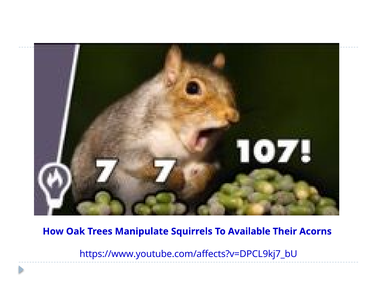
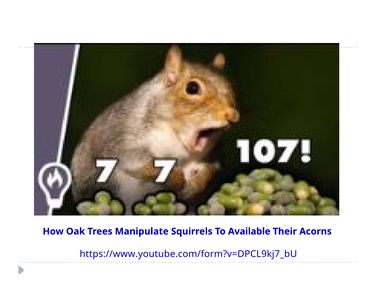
https://www.youtube.com/affects?v=DPCL9kj7_bU: https://www.youtube.com/affects?v=DPCL9kj7_bU -> https://www.youtube.com/form?v=DPCL9kj7_bU (188, 254)
